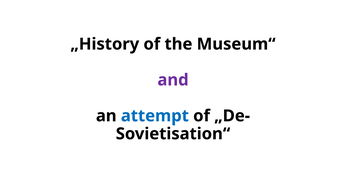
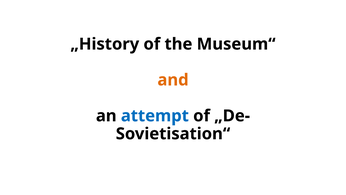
and colour: purple -> orange (173, 80)
